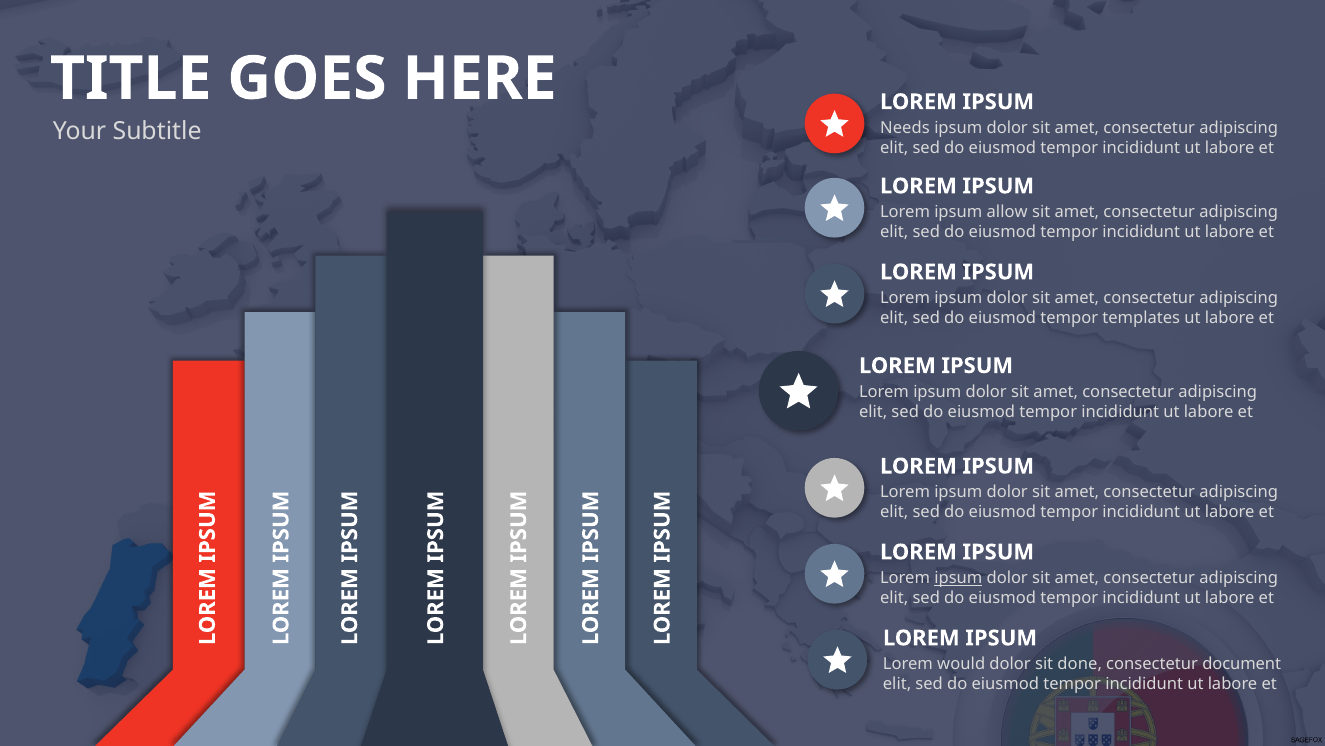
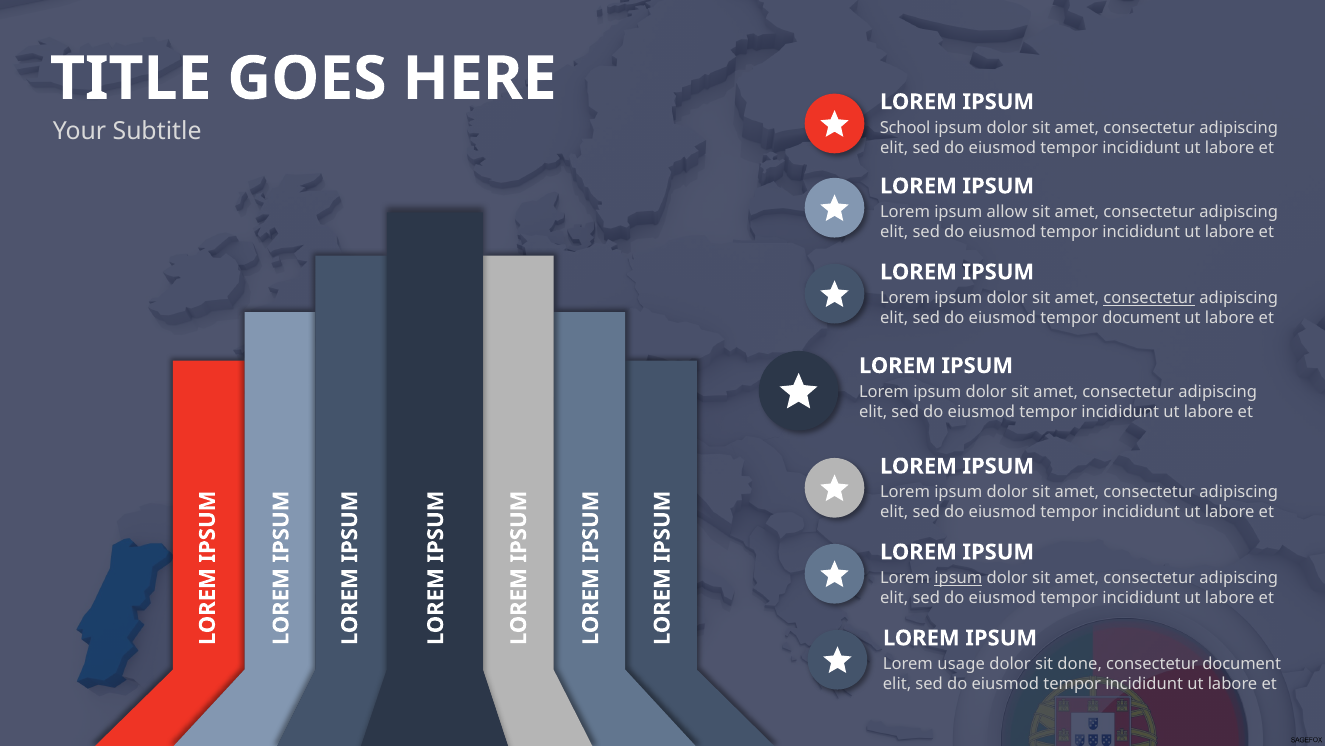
Needs: Needs -> School (905, 128)
consectetur underline: none -> present (1149, 298)
tempor templates: templates -> document (1141, 318)
would: would -> usage (961, 664)
